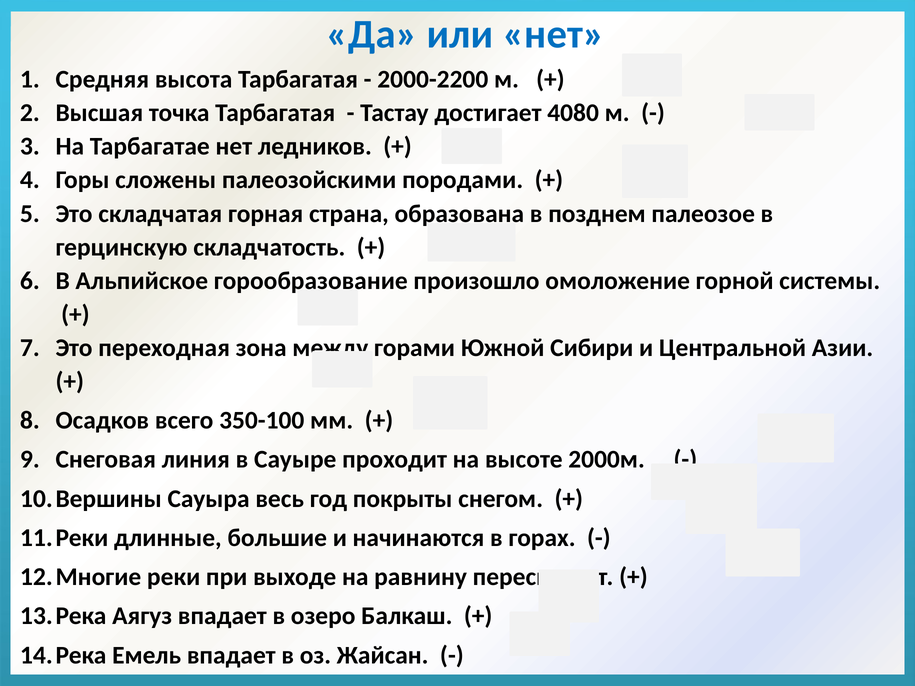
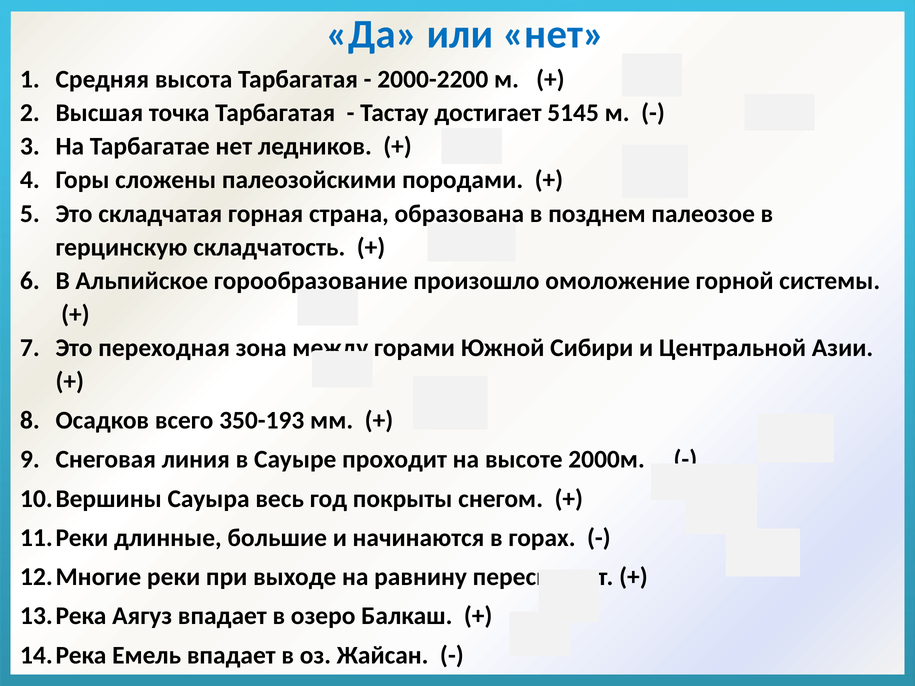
4080: 4080 -> 5145 (573, 113)
350-100: 350-100 -> 350-193 (262, 421)
